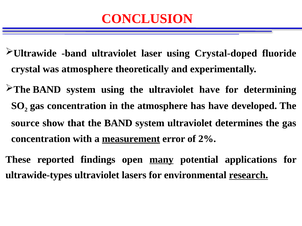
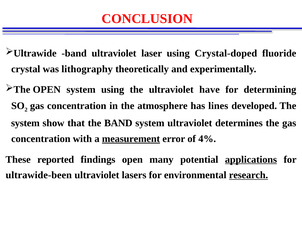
was atmosphere: atmosphere -> lithography (87, 69)
BAND: BAND -> OPEN (47, 90)
has have: have -> lines (218, 106)
source: source -> system (25, 123)
2%: 2% -> 4% (207, 139)
many underline: present -> none (162, 160)
applications underline: none -> present (251, 160)
ultrawide-types: ultrawide-types -> ultrawide-been (39, 176)
